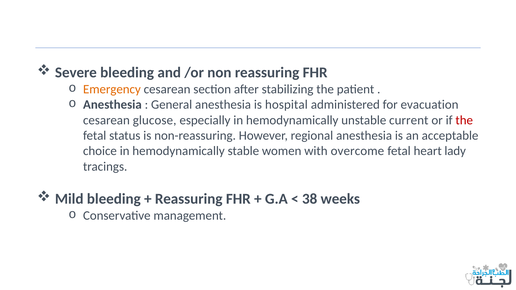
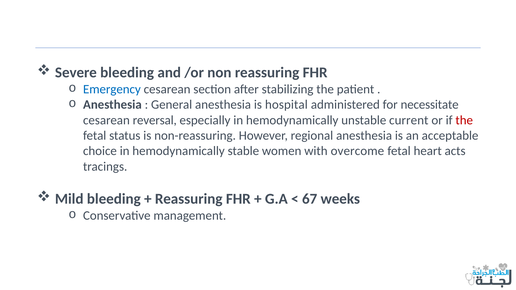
Emergency colour: orange -> blue (112, 89)
evacuation: evacuation -> necessitate (430, 105)
glucose: glucose -> reversal (155, 120)
lady: lady -> acts (455, 151)
38: 38 -> 67 (310, 199)
